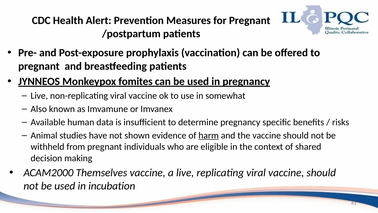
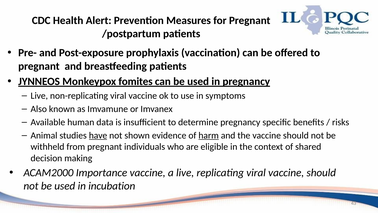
somewhat: somewhat -> symptoms (225, 96)
have underline: none -> present (98, 135)
Themselves: Themselves -> Importance (102, 172)
